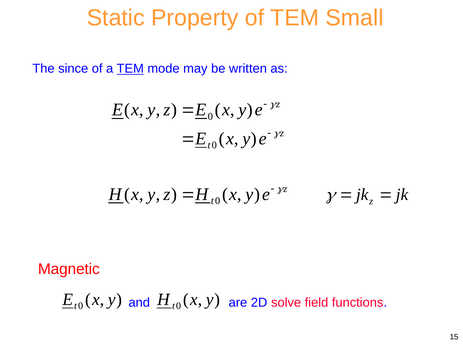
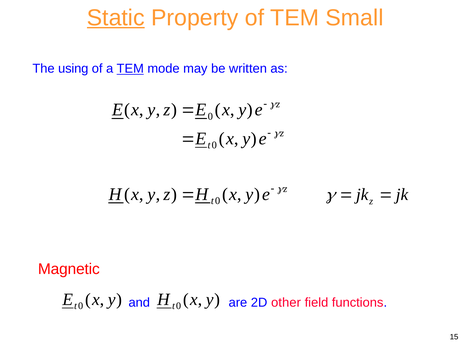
Static underline: none -> present (116, 18)
since: since -> using (73, 69)
solve: solve -> other (286, 302)
